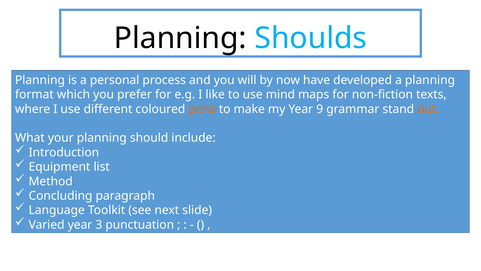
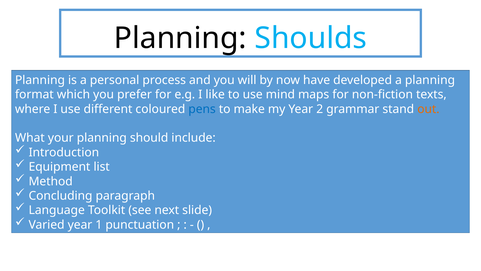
pens colour: orange -> blue (202, 109)
9: 9 -> 2 (320, 109)
3: 3 -> 1 (99, 224)
